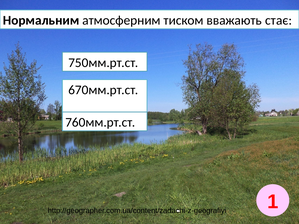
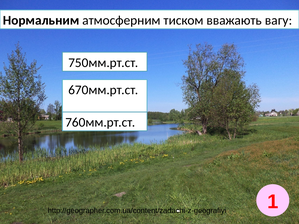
стає: стає -> вагу (279, 20)
